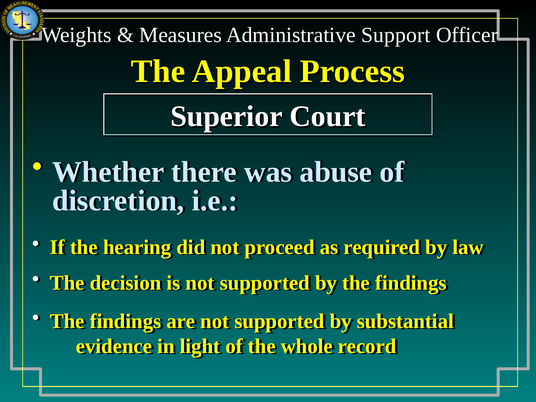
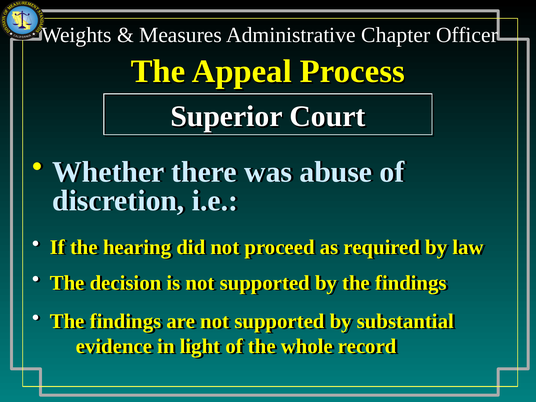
Support: Support -> Chapter (396, 35)
